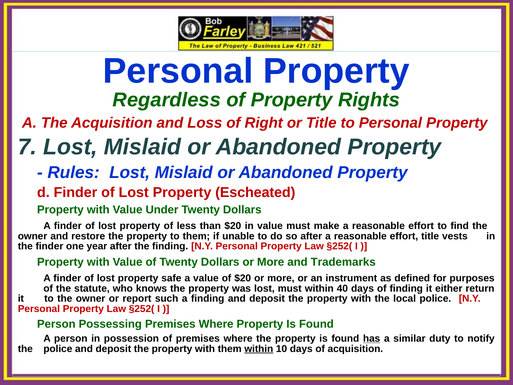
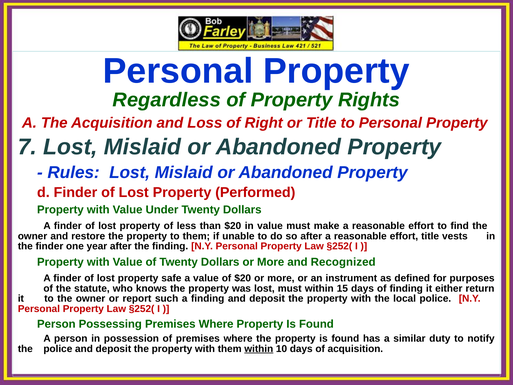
Escheated: Escheated -> Performed (255, 192)
Trademarks: Trademarks -> Recognized (343, 262)
40: 40 -> 15 (342, 288)
has underline: present -> none (372, 338)
